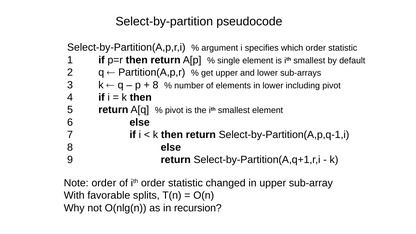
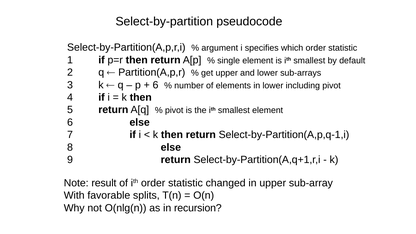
8: 8 -> 6 (156, 85)
Note order: order -> result (104, 183)
